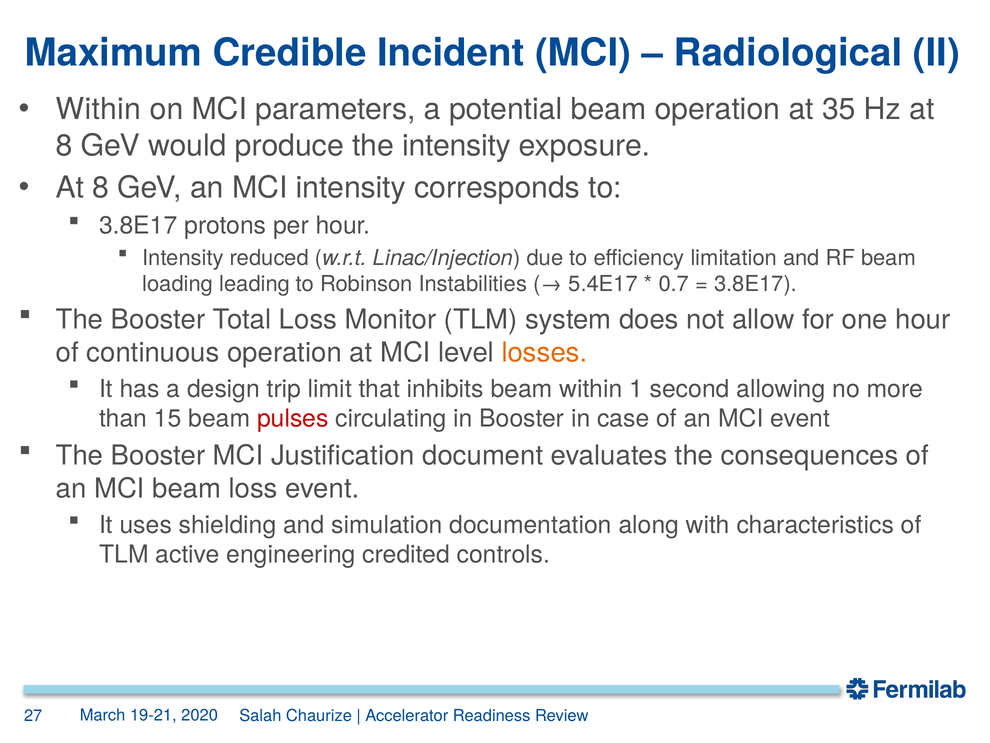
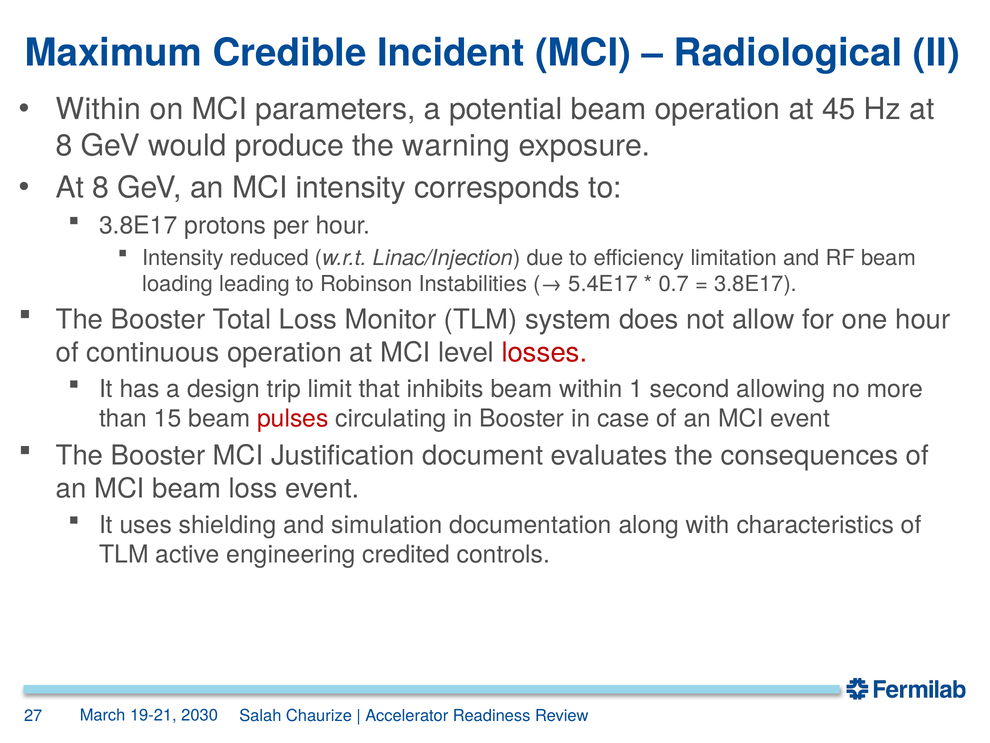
35: 35 -> 45 (839, 109)
the intensity: intensity -> warning (456, 145)
losses colour: orange -> red (544, 353)
2020: 2020 -> 2030 (200, 715)
